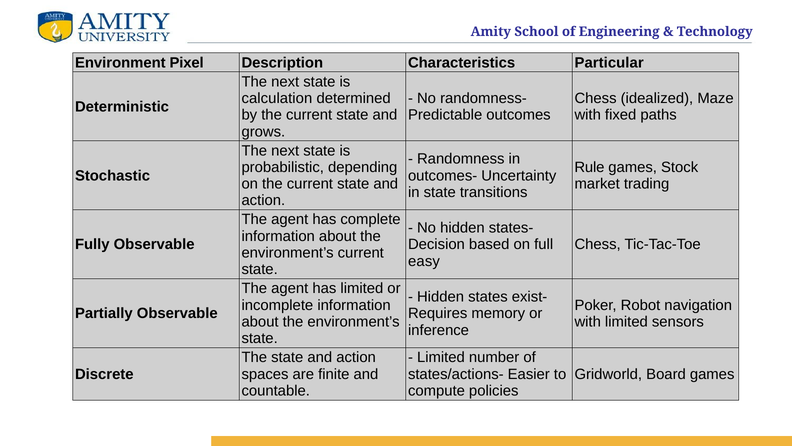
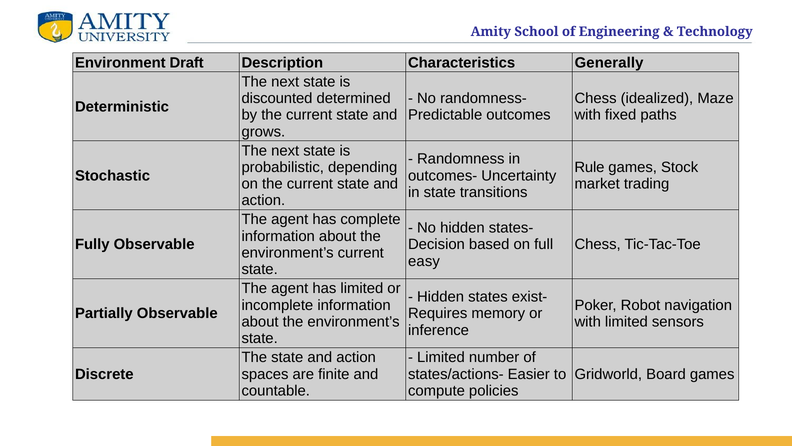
Pixel: Pixel -> Draft (187, 63)
Particular: Particular -> Generally (609, 63)
calculation: calculation -> discounted (277, 98)
